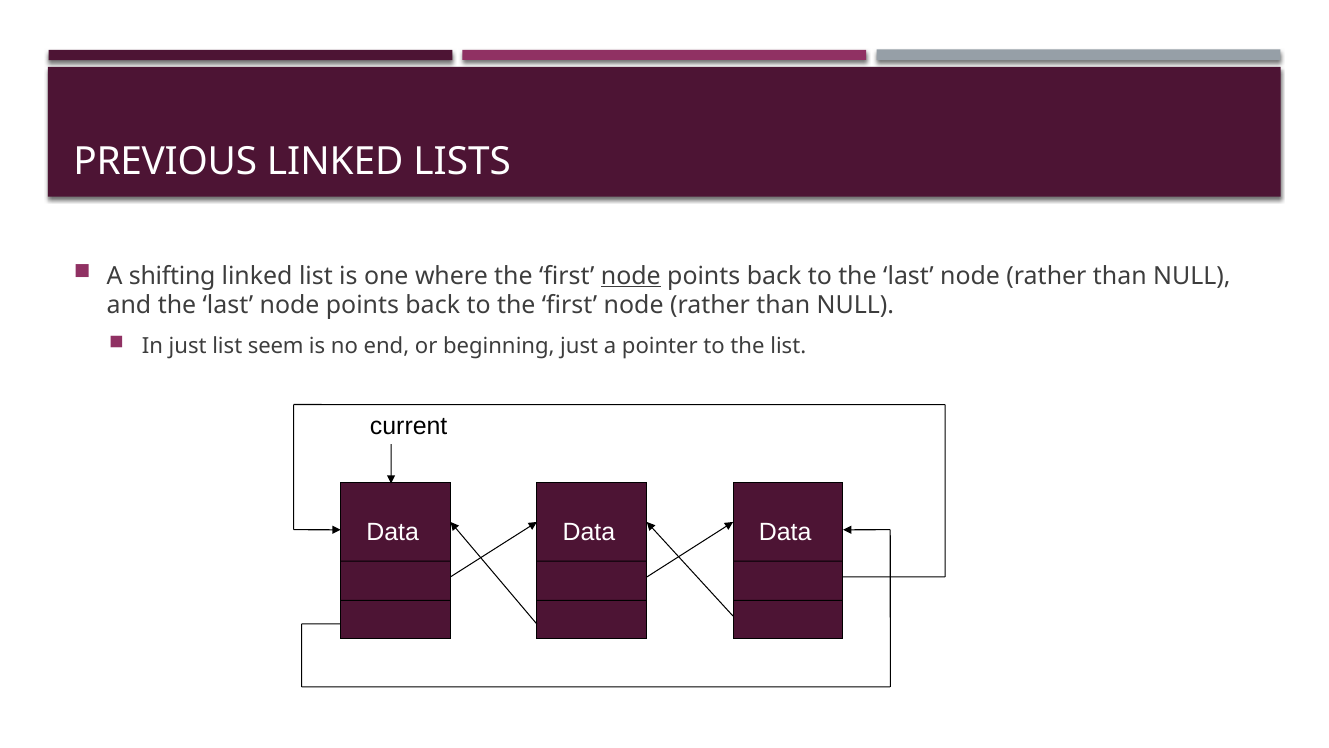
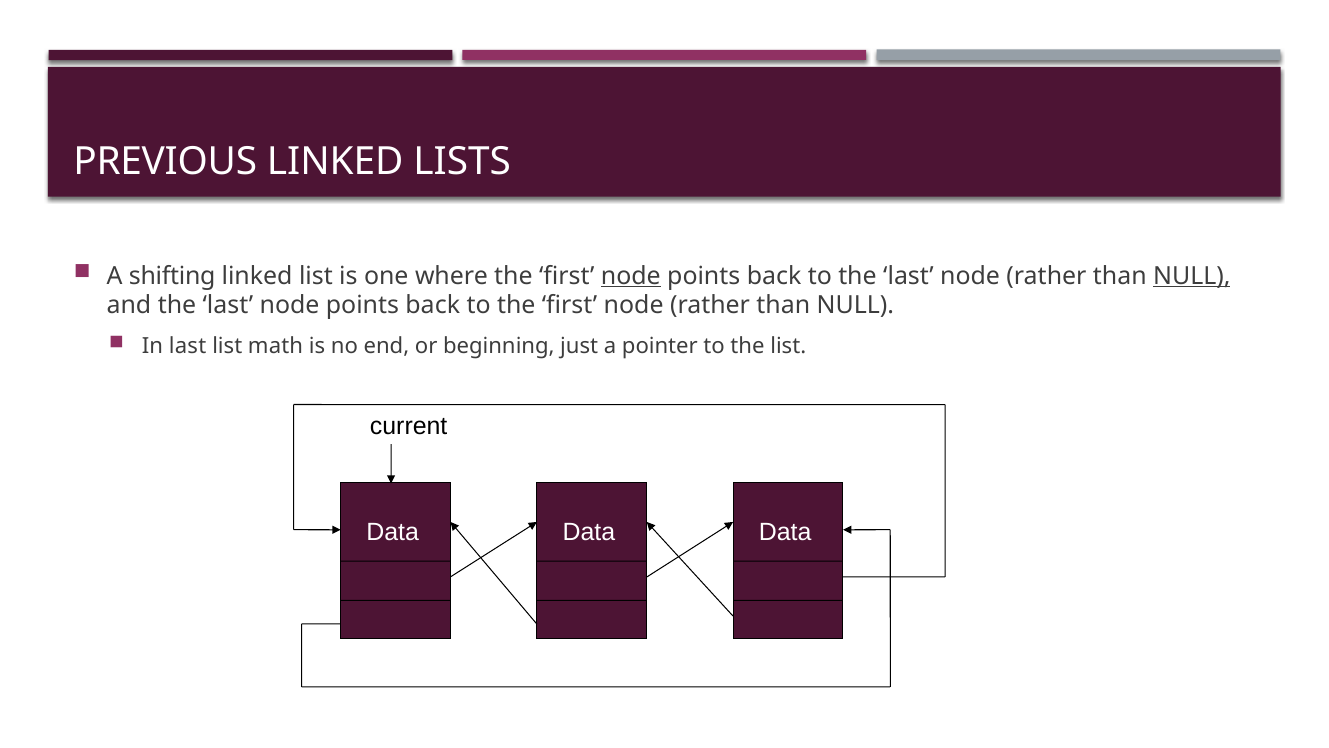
NULL underline: none -> present (1192, 276)
In just: just -> last (188, 346)
seem: seem -> math (276, 346)
